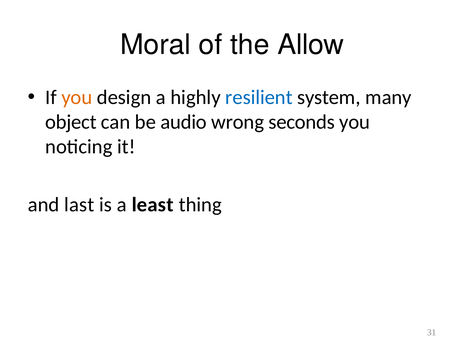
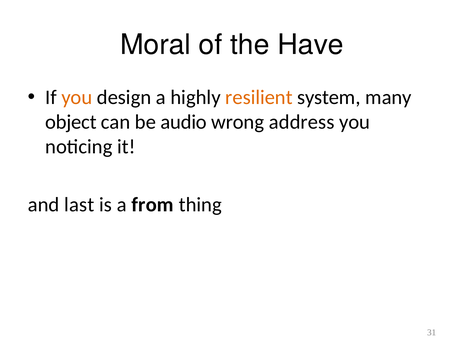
Allow: Allow -> Have (311, 45)
resilient colour: blue -> orange (259, 97)
seconds: seconds -> address (302, 122)
least: least -> from (153, 205)
